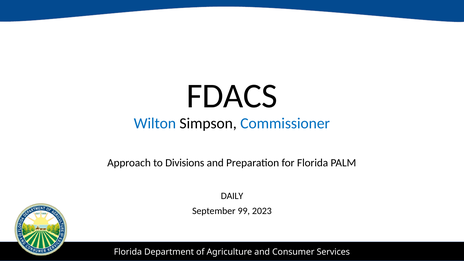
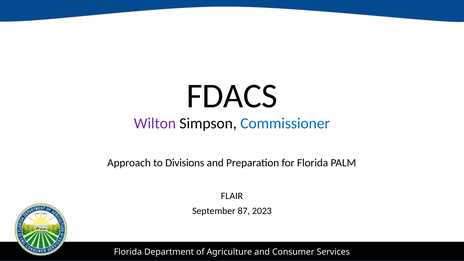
Wilton colour: blue -> purple (155, 123)
DAILY: DAILY -> FLAIR (232, 196)
99: 99 -> 87 (244, 211)
